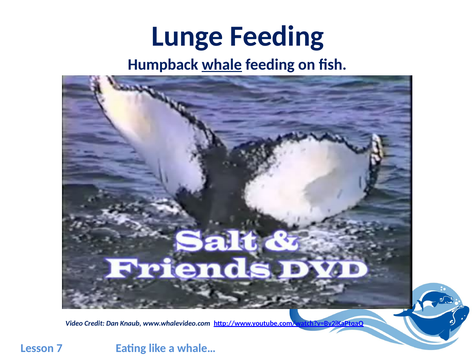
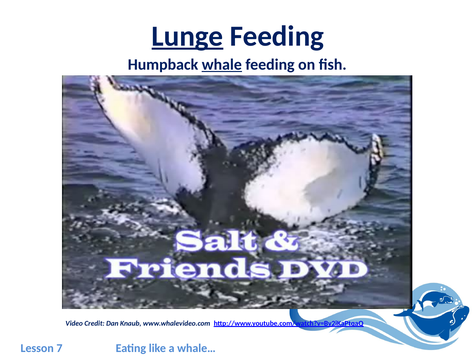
Lunge underline: none -> present (187, 36)
